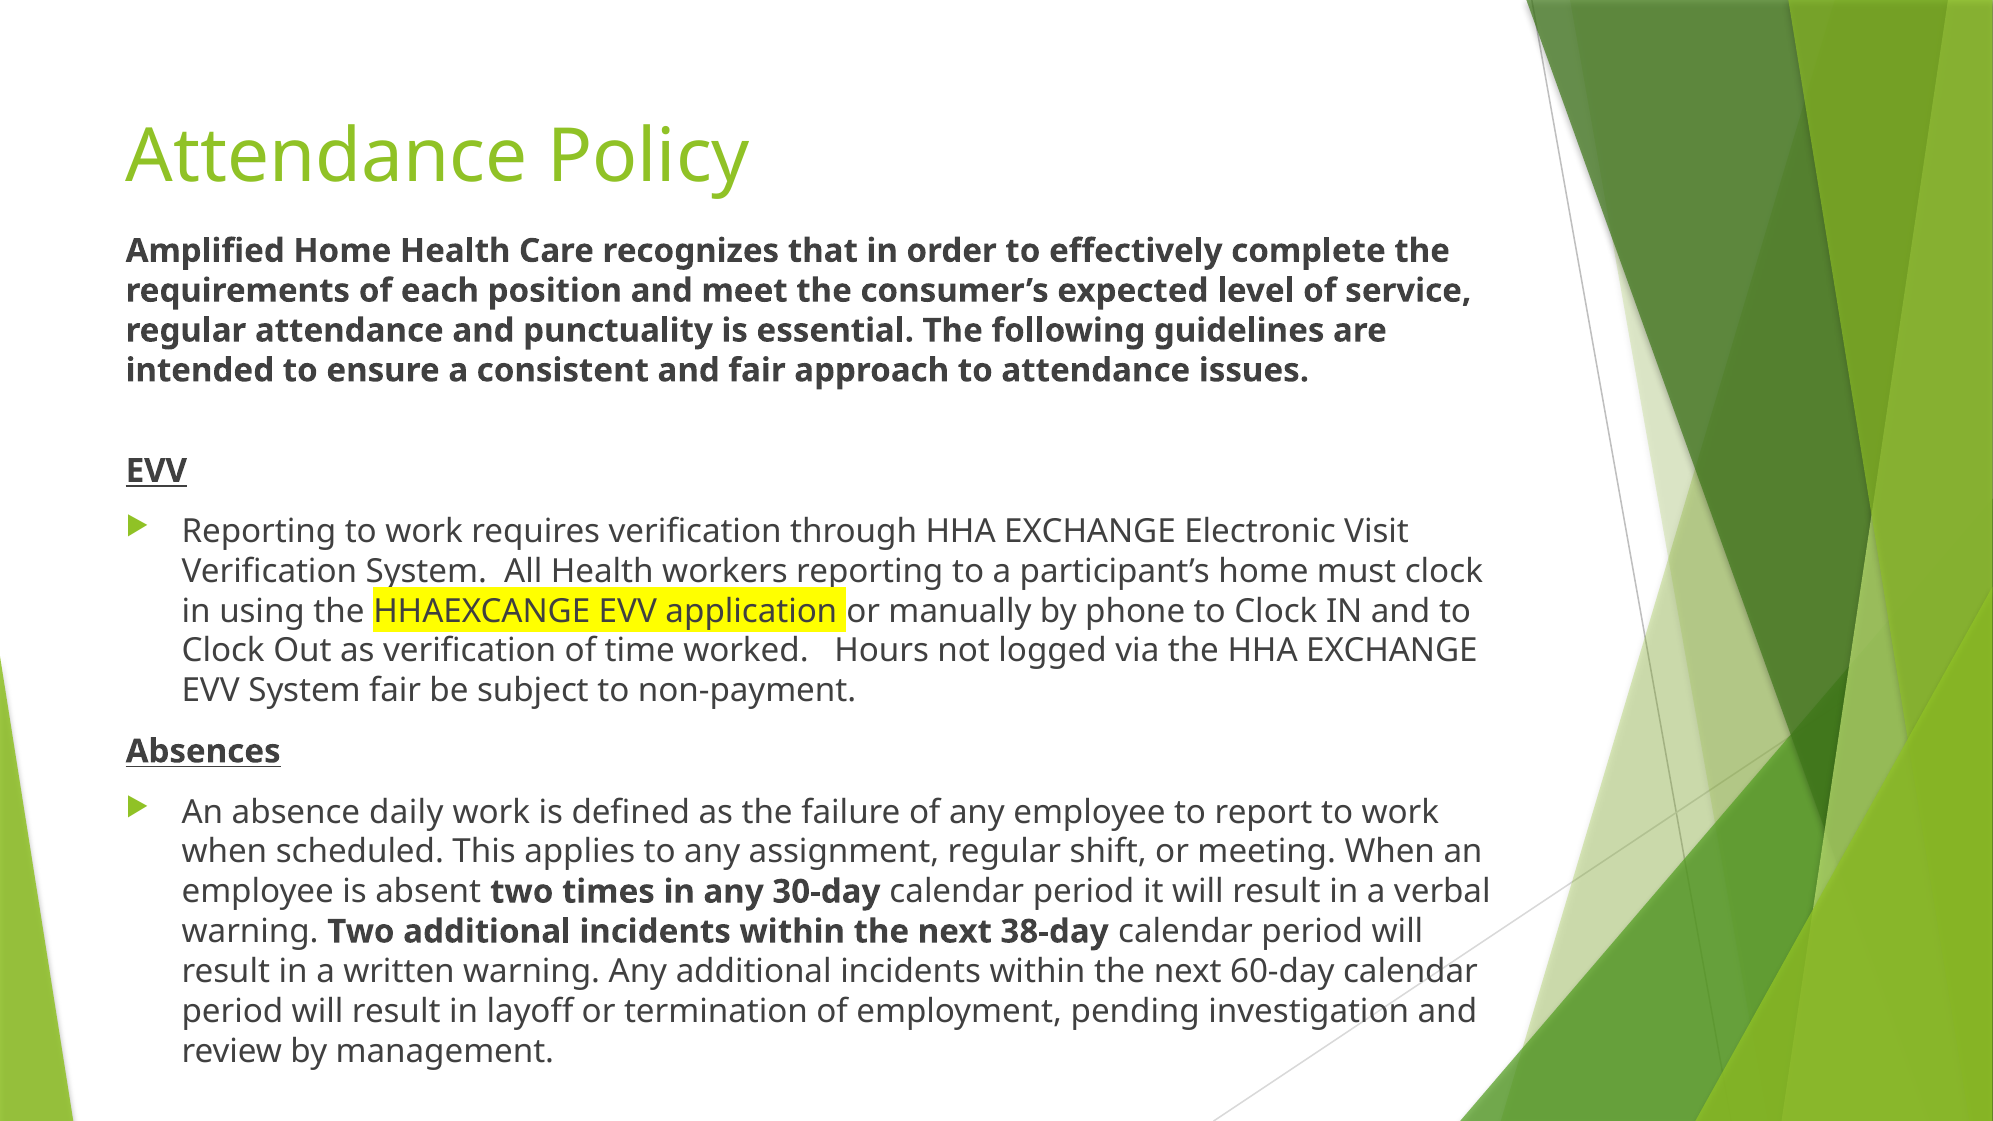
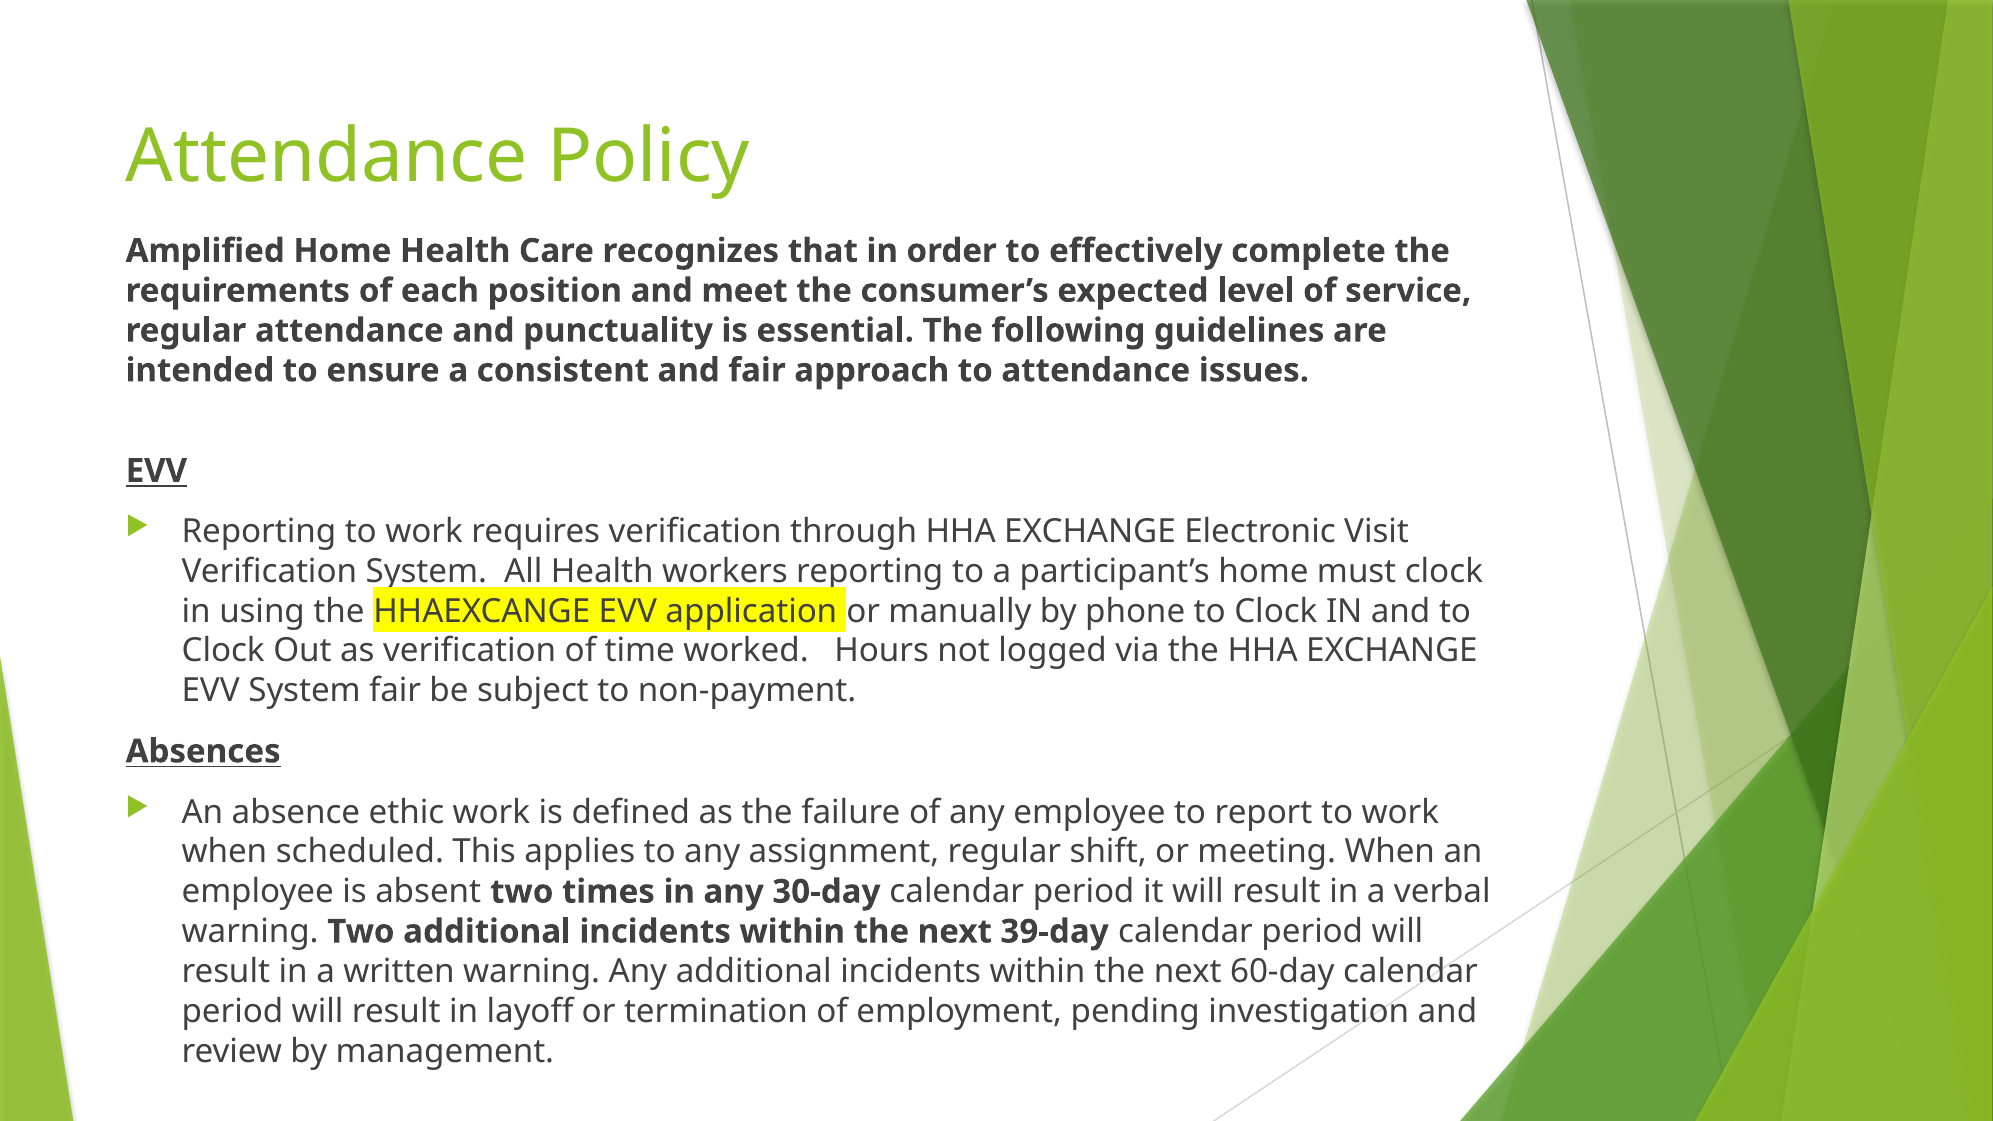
daily: daily -> ethic (407, 812)
38-day: 38-day -> 39-day (1055, 932)
